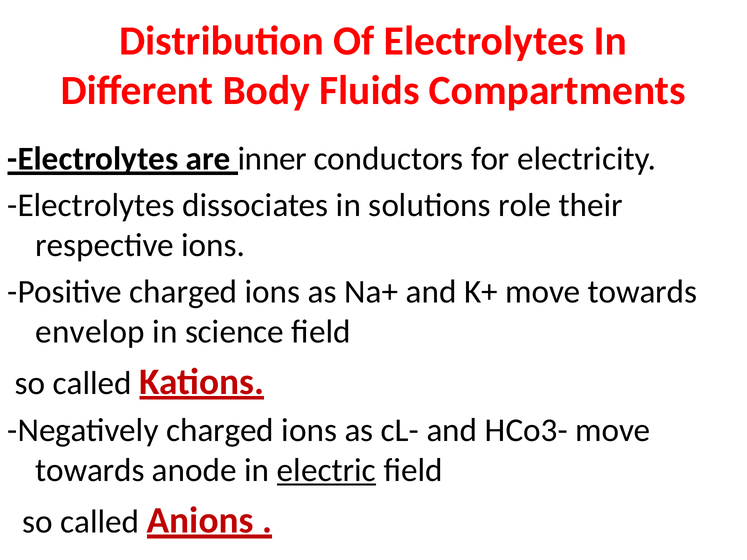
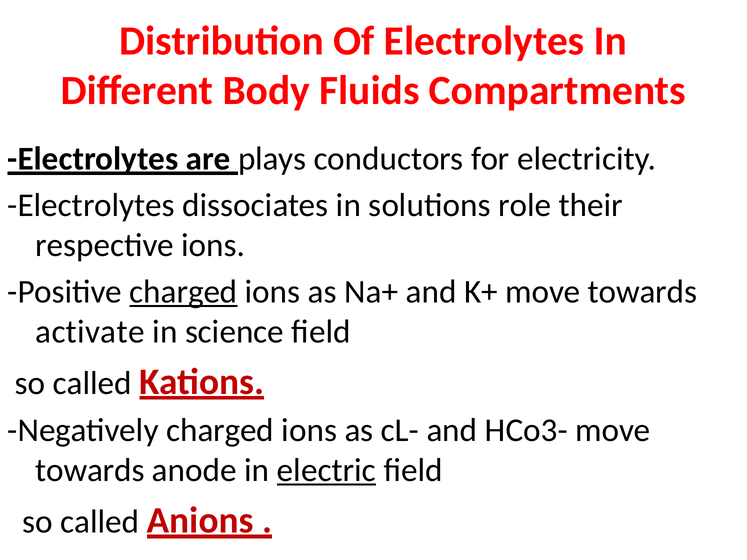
inner: inner -> plays (272, 159)
charged underline: none -> present (183, 292)
envelop: envelop -> activate (90, 332)
